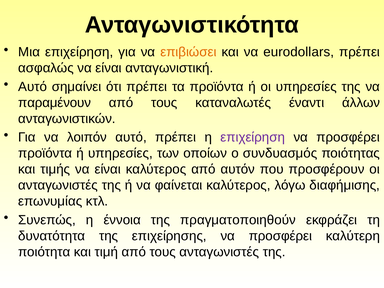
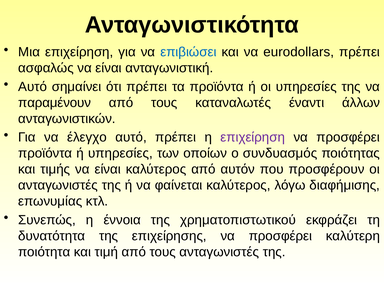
επιβιώσει colour: orange -> blue (188, 52)
λοιπόν: λοιπόν -> έλεγχο (87, 137)
πραγματοποιηθούν: πραγματοποιηθούν -> χρηματοπιστωτικού (238, 220)
